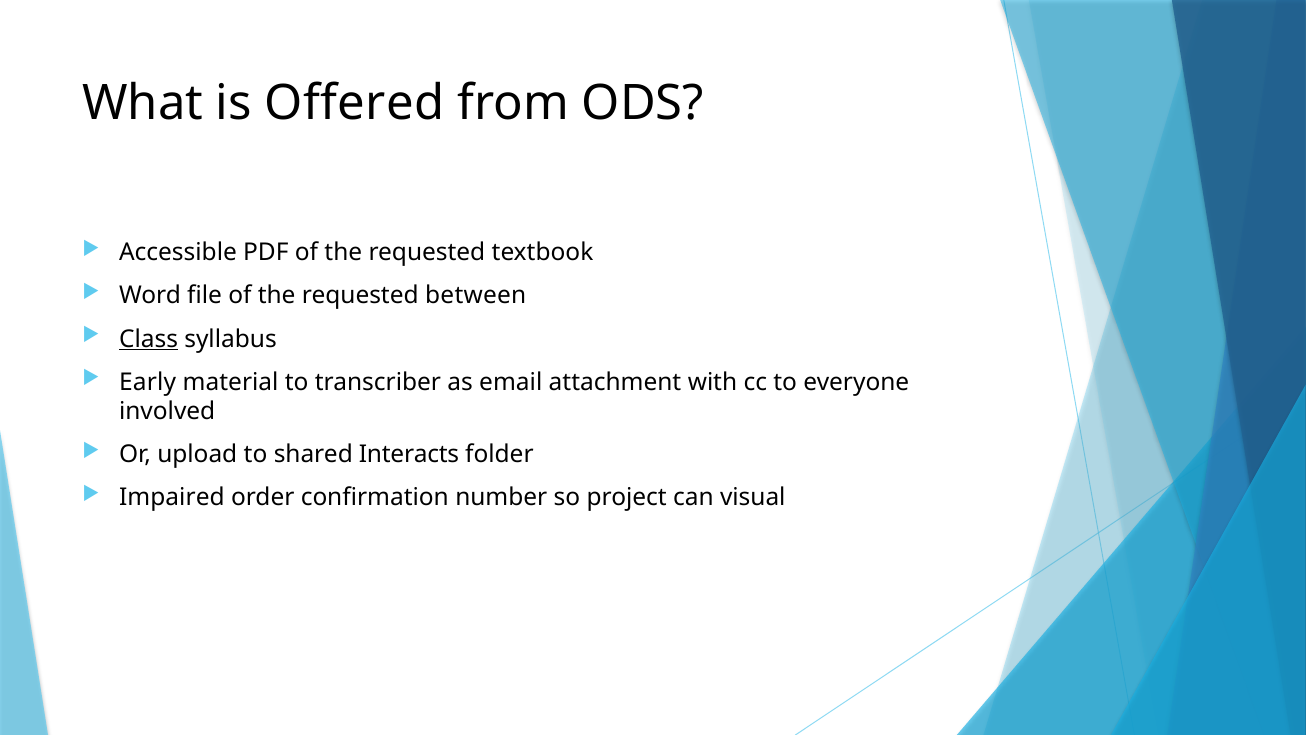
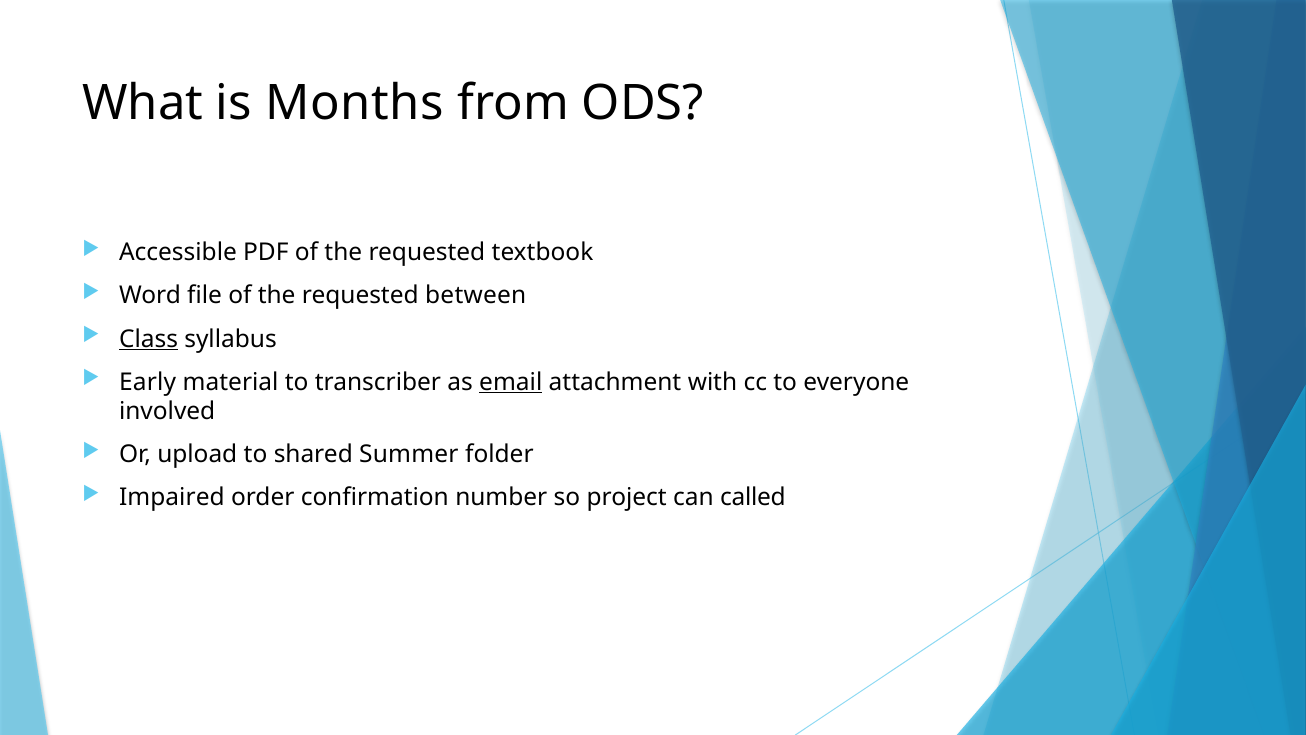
Offered: Offered -> Months (355, 103)
email underline: none -> present (511, 382)
Interacts: Interacts -> Summer (409, 454)
visual: visual -> called (753, 497)
